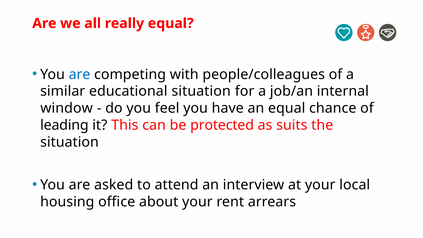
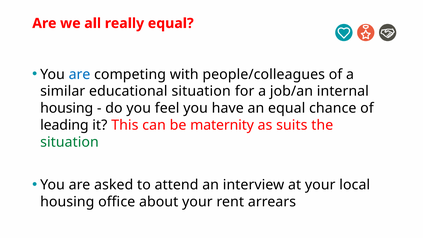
window: window -> housing (67, 108)
protected: protected -> maternity (222, 125)
situation colour: black -> green (69, 142)
